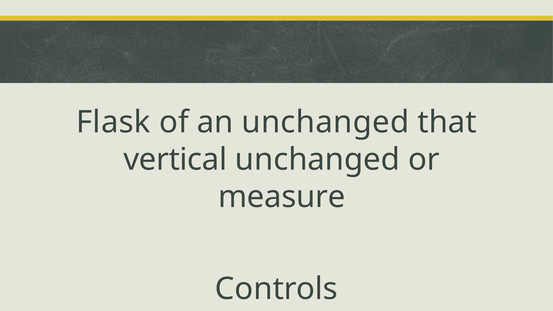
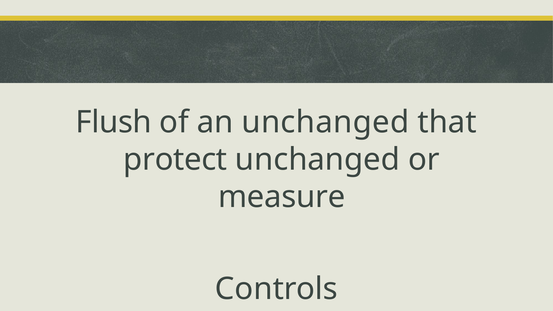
Flask: Flask -> Flush (114, 122)
vertical: vertical -> protect (175, 160)
